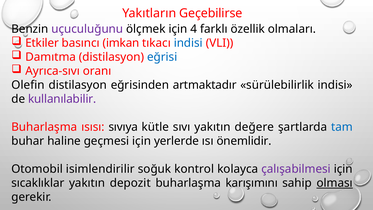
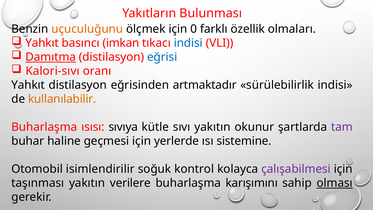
Geçebilirse: Geçebilirse -> Bulunması (211, 13)
uçuculuğunu colour: purple -> orange (87, 29)
4: 4 -> 0 (194, 29)
Etkiler: Etkiler -> Yahkıt (42, 43)
Damıtma underline: none -> present (51, 57)
Ayrıca-sıvı: Ayrıca-sıvı -> Kalori-sıvı (53, 71)
Olefin: Olefin -> Yahkıt (28, 85)
kullanılabilir colour: purple -> orange (62, 99)
değere: değere -> okunur (254, 127)
tam colour: blue -> purple (342, 127)
önemlidir: önemlidir -> sistemine (244, 141)
sıcaklıklar: sıcaklıklar -> taşınması (38, 183)
depozit: depozit -> verilere (130, 183)
